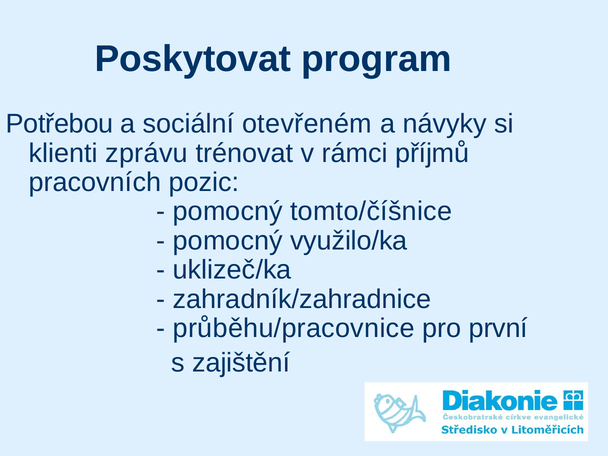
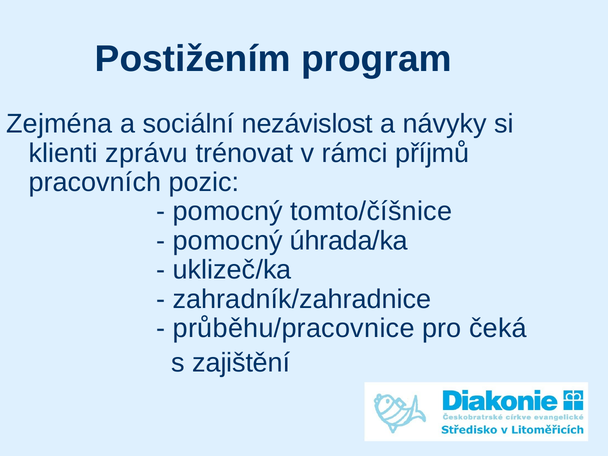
Poskytovat: Poskytovat -> Postižením (193, 59)
Potřebou: Potřebou -> Zejména (59, 124)
otevřeném: otevřeném -> nezávislost (307, 124)
využilo/ka: využilo/ka -> úhrada/ka (349, 241)
první: první -> čeká (498, 328)
